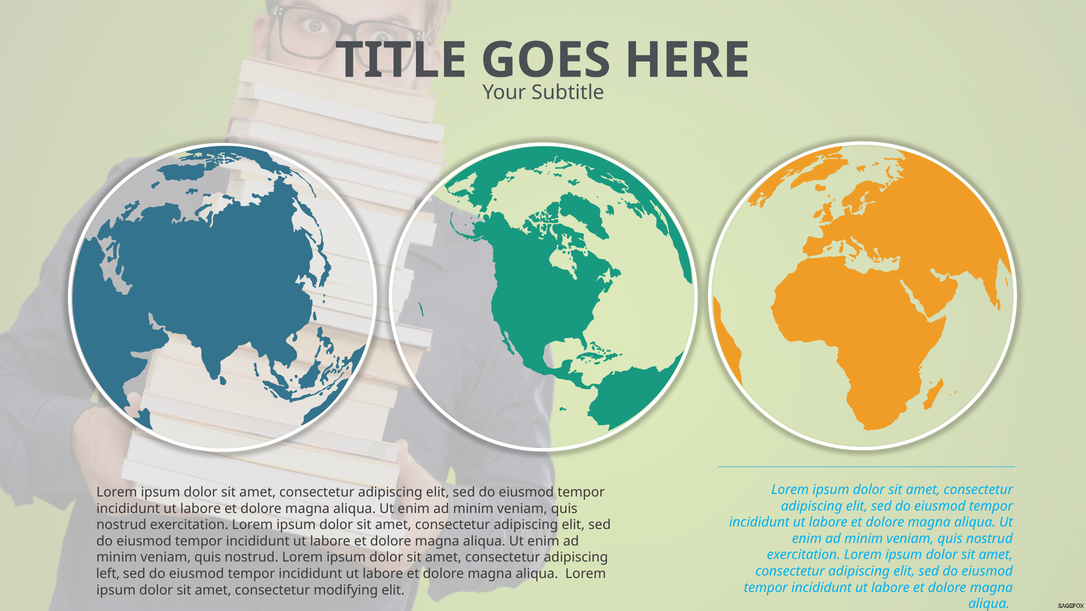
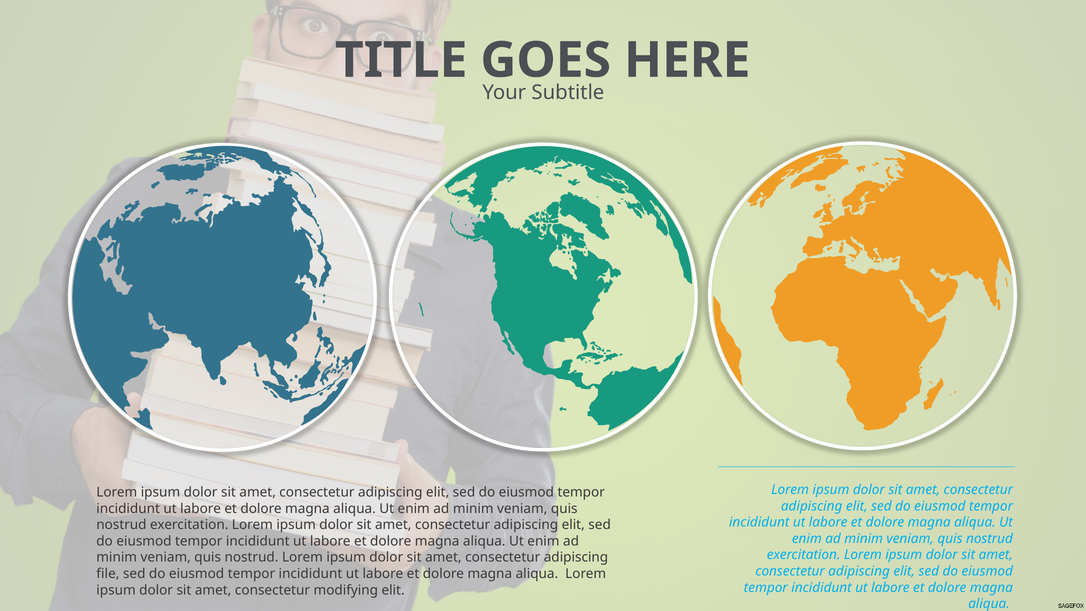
left: left -> file (108, 574)
